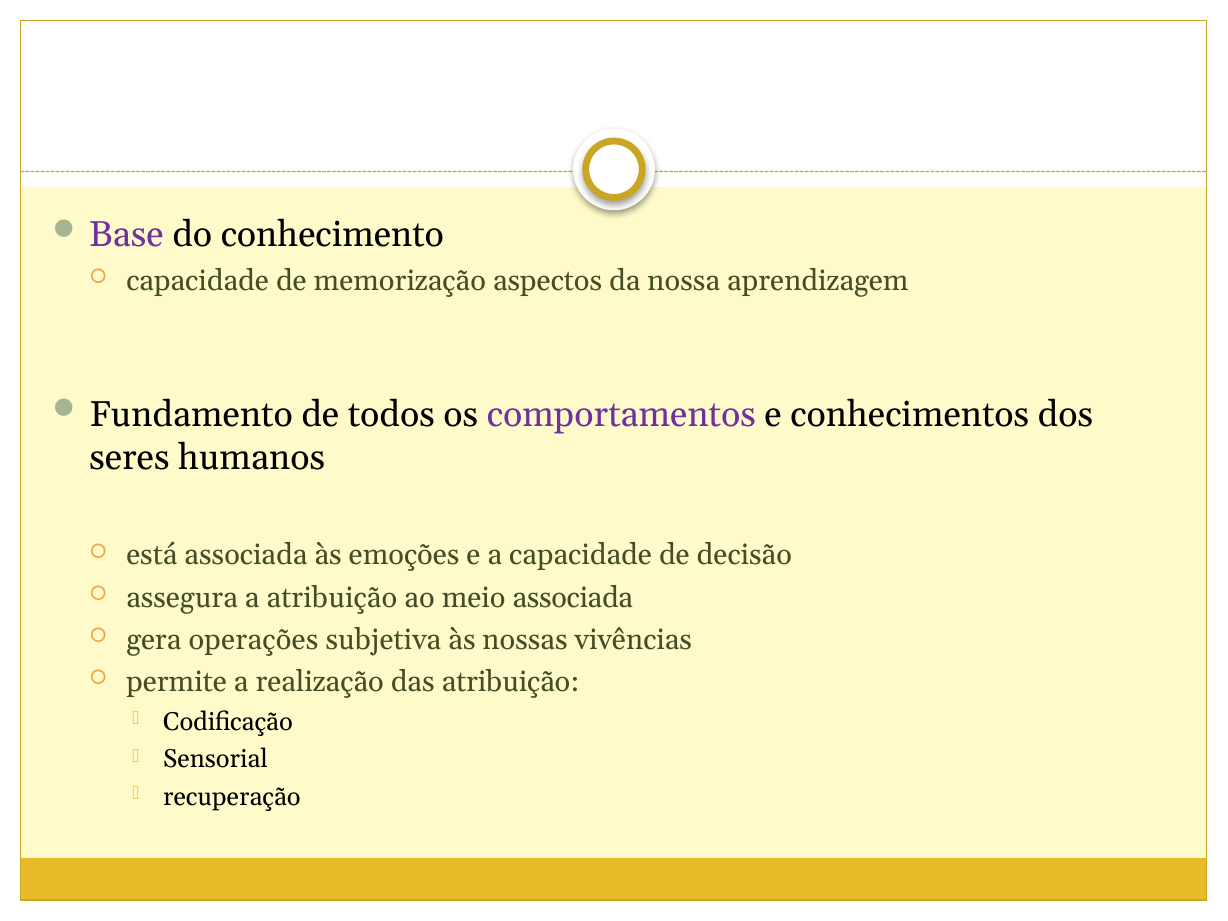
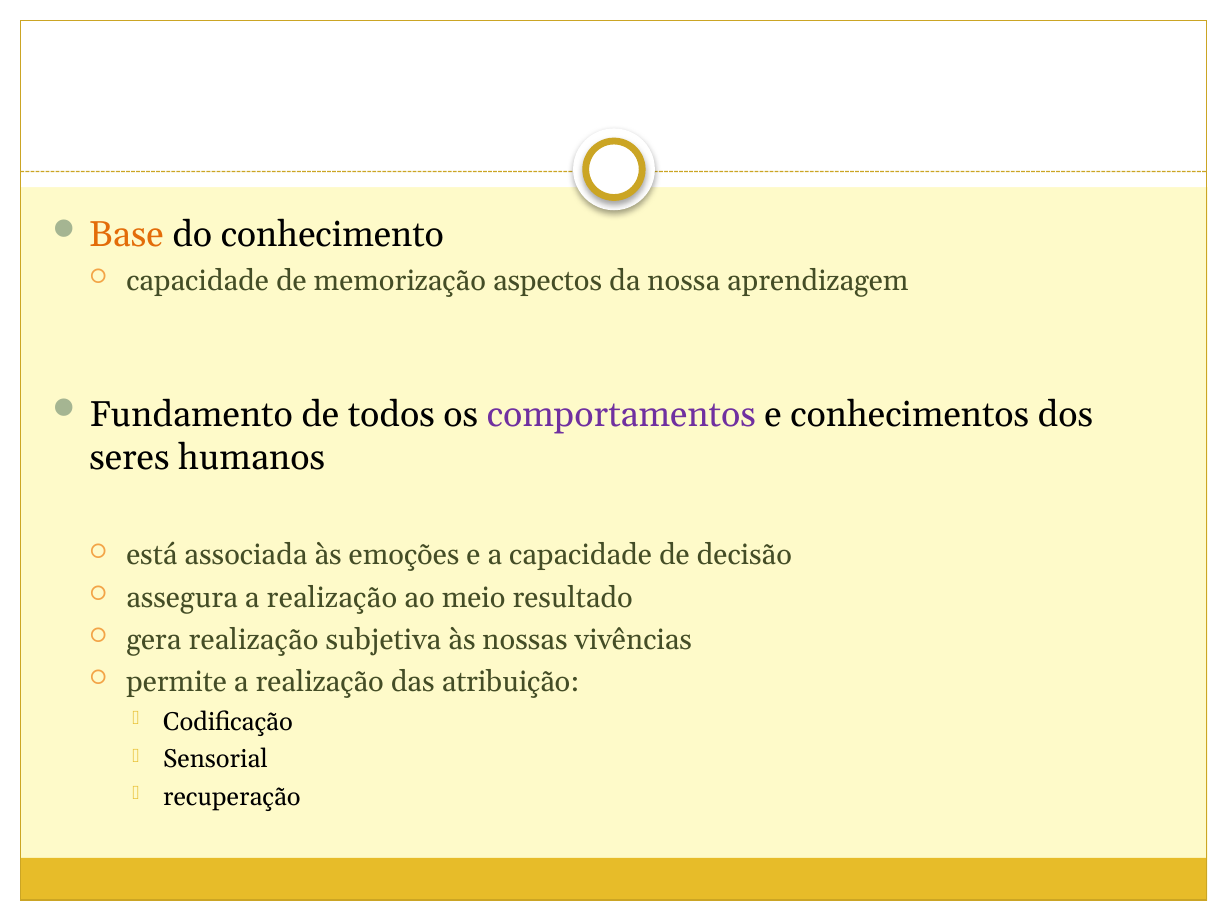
Base colour: purple -> orange (127, 235)
assegura a atribuição: atribuição -> realização (332, 598)
meio associada: associada -> resultado (573, 598)
gera operações: operações -> realização (253, 640)
